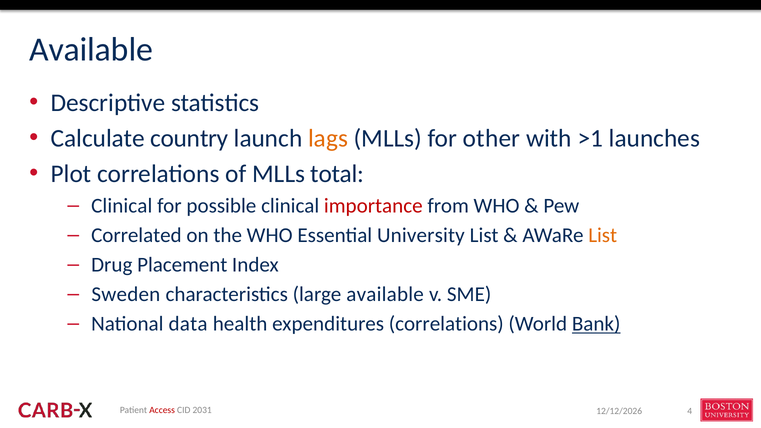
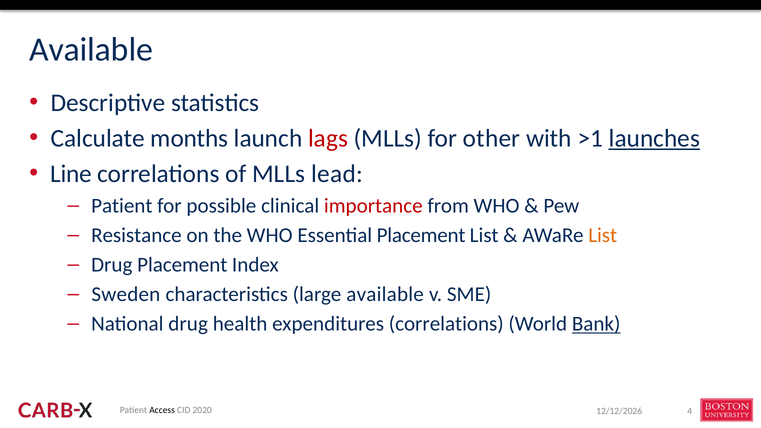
country: country -> months (189, 138)
lags colour: orange -> red (328, 138)
launches underline: none -> present (654, 138)
Plot: Plot -> Line (71, 174)
total: total -> lead (337, 174)
Clinical: Clinical -> Patient (122, 206)
Correlated: Correlated -> Resistance (136, 235)
Essential University: University -> Placement (421, 235)
National data: data -> drug (188, 324)
Access colour: red -> black (162, 410)
2031: 2031 -> 2020 (202, 410)
